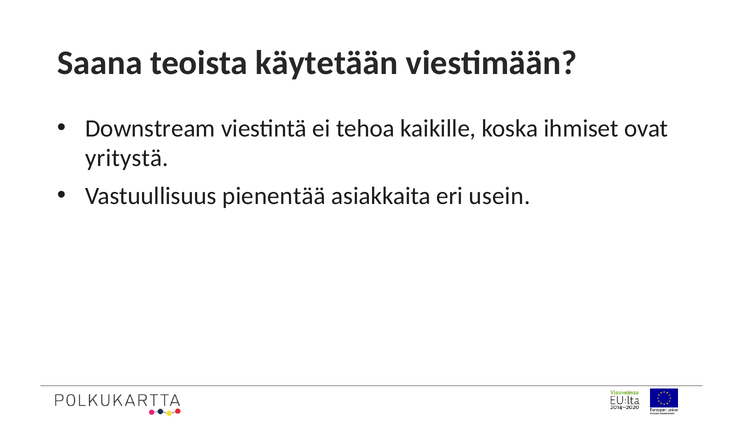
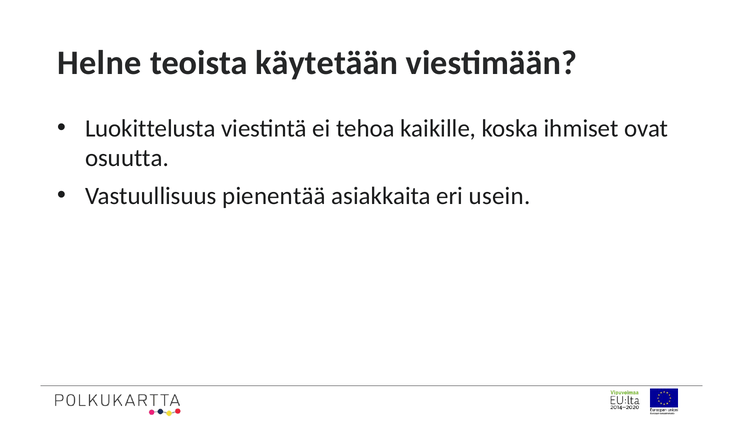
Saana: Saana -> Helne (100, 63)
Downstream: Downstream -> Luokittelusta (150, 128)
yritystä: yritystä -> osuutta (127, 158)
